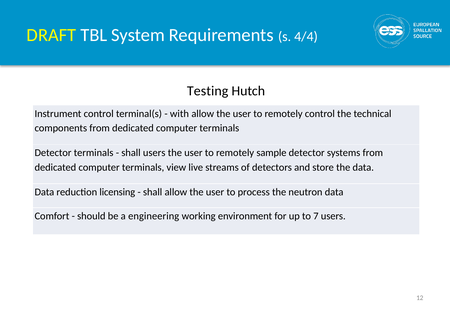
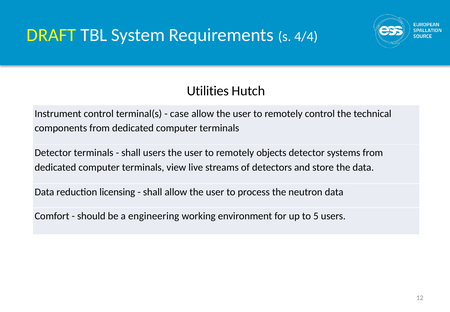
Testing: Testing -> Utilities (208, 91)
with: with -> case (179, 113)
sample: sample -> objects (271, 153)
7: 7 -> 5 (316, 216)
